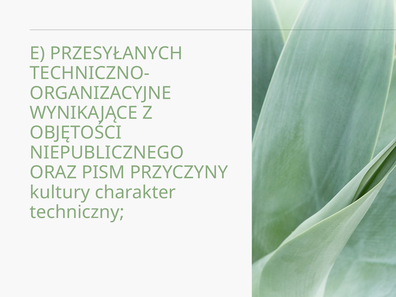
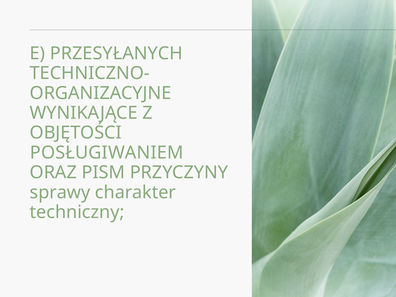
NIEPUBLICZNEGO: NIEPUBLICZNEGO -> POSŁUGIWANIEM (107, 153)
kultury: kultury -> sprawy (60, 192)
